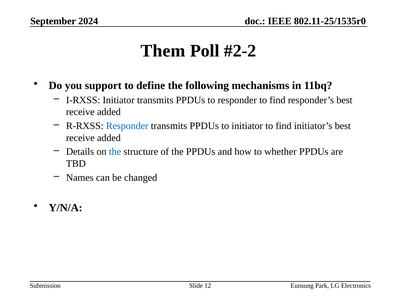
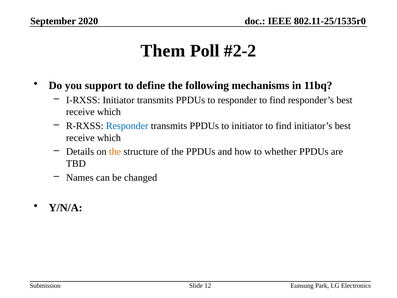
2024: 2024 -> 2020 (88, 21)
added: added -> which (109, 112)
added: added -> which (109, 138)
the colour: blue -> orange (115, 152)
